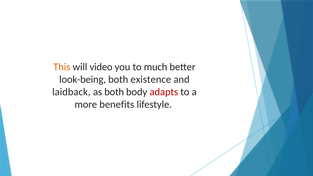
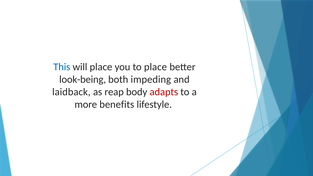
This colour: orange -> blue (62, 67)
will video: video -> place (101, 67)
to much: much -> place (155, 67)
existence: existence -> impeding (151, 80)
as both: both -> reap (114, 92)
